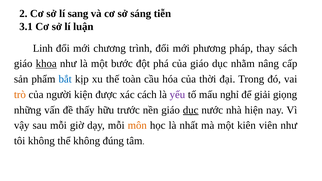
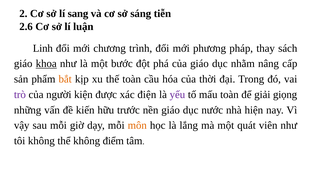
3.1: 3.1 -> 2.6 (26, 27)
bắt colour: blue -> orange (65, 79)
trò colour: orange -> purple (20, 95)
cách: cách -> điện (147, 95)
mấu nghỉ: nghỉ -> toàn (229, 95)
thấy: thấy -> kiến (85, 110)
dục underline: present -> none (191, 110)
nhất: nhất -> lắng (189, 126)
kiên: kiên -> quát (247, 126)
đúng: đúng -> điểm (113, 141)
